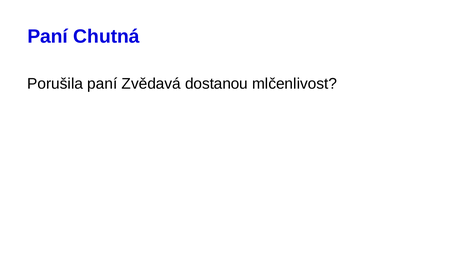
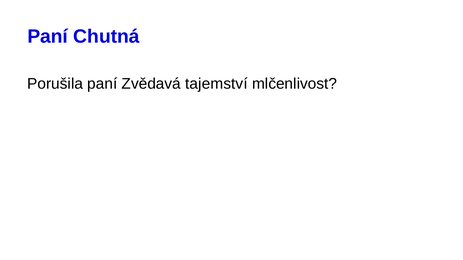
dostanou: dostanou -> tajemství (216, 84)
